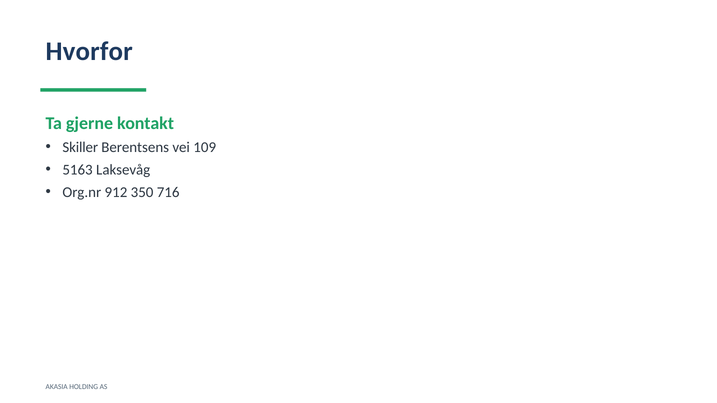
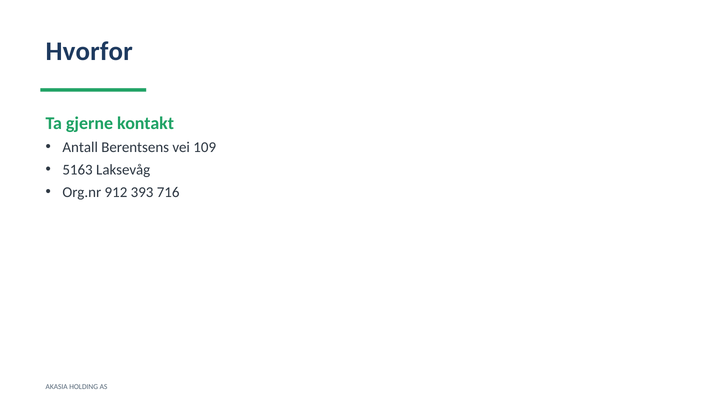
Skiller: Skiller -> Antall (80, 147)
350: 350 -> 393 (142, 192)
